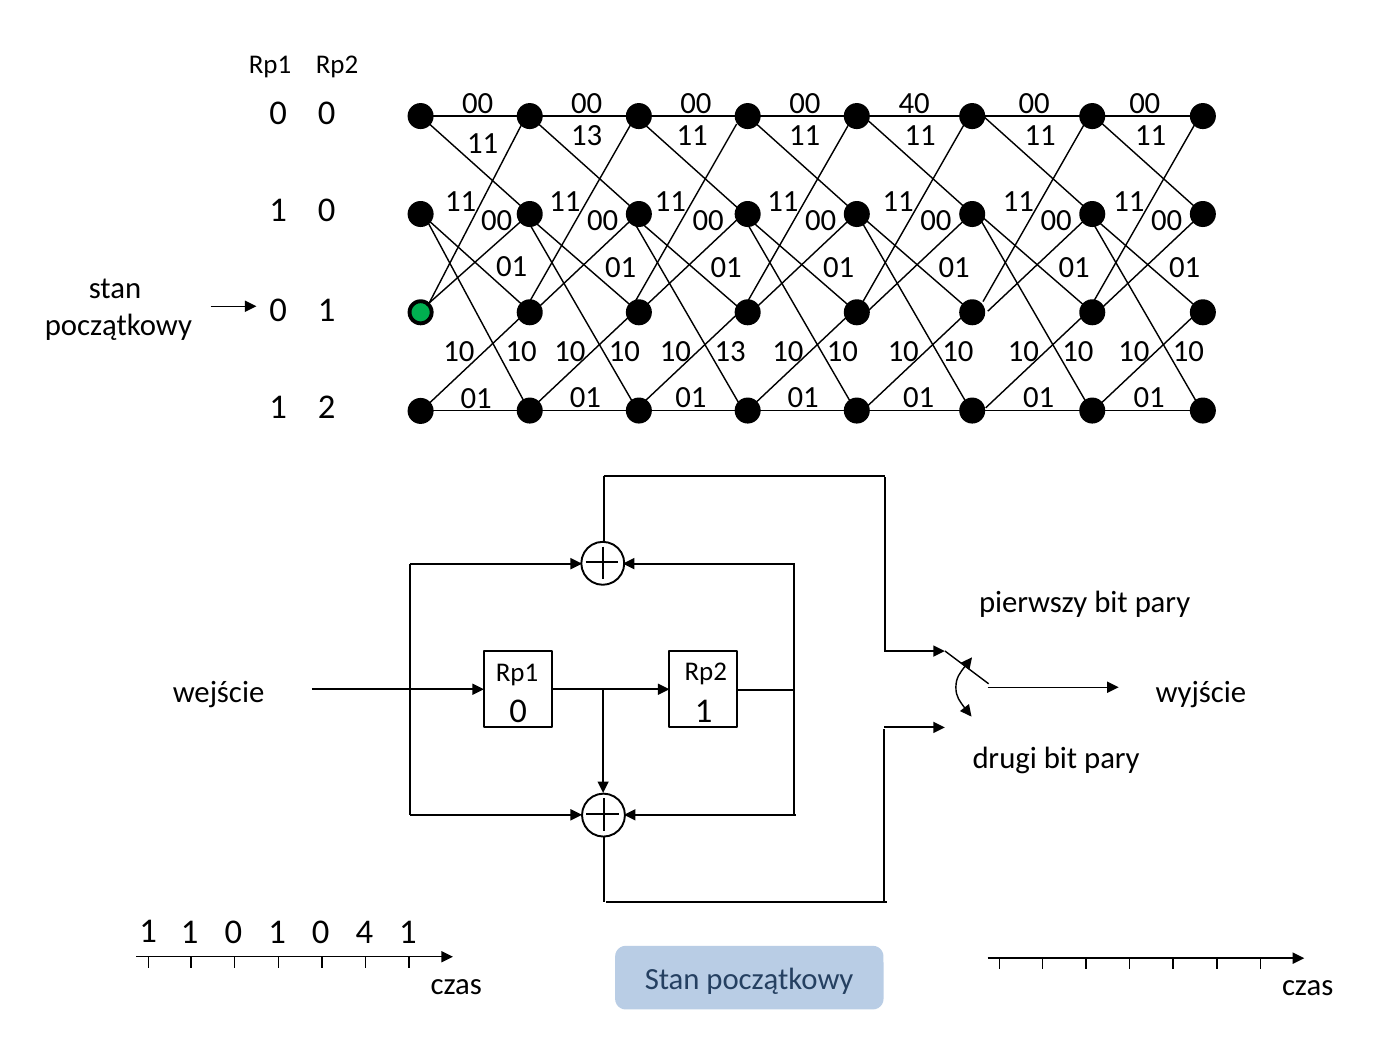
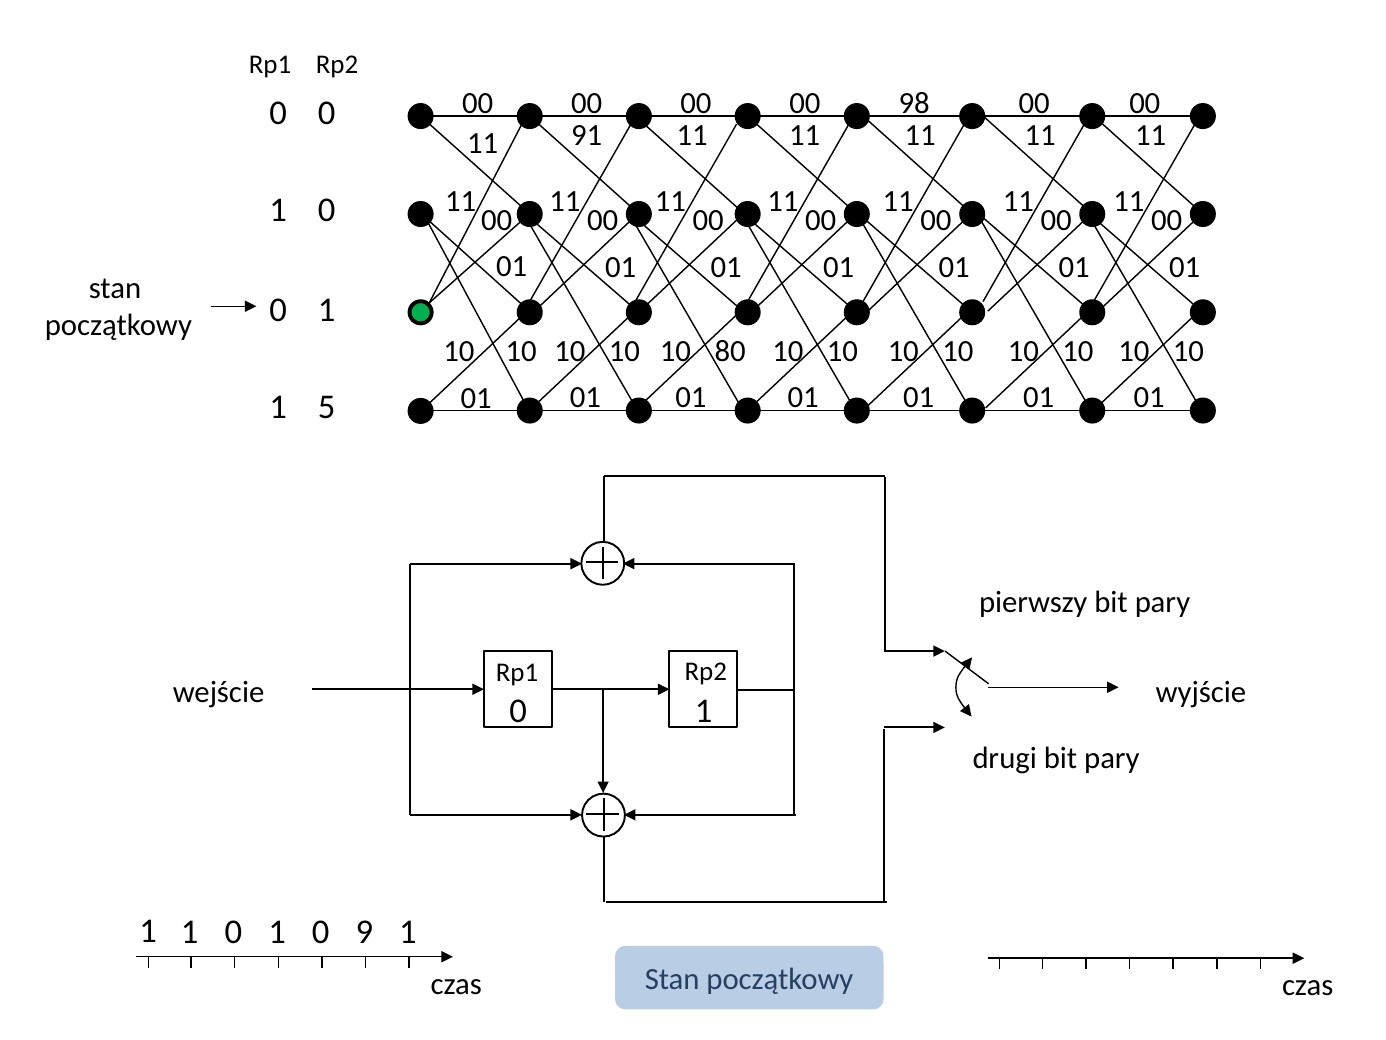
40: 40 -> 98 (914, 103)
11 13: 13 -> 91 (587, 136)
10 13: 13 -> 80 (730, 351)
2: 2 -> 5 (327, 406)
4: 4 -> 9 (364, 932)
